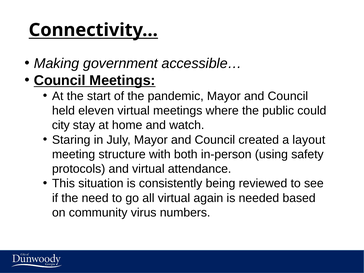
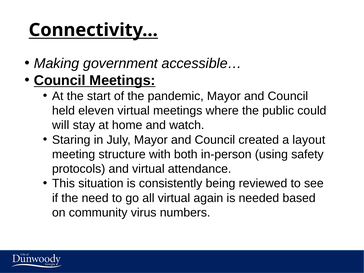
city: city -> will (61, 125)
